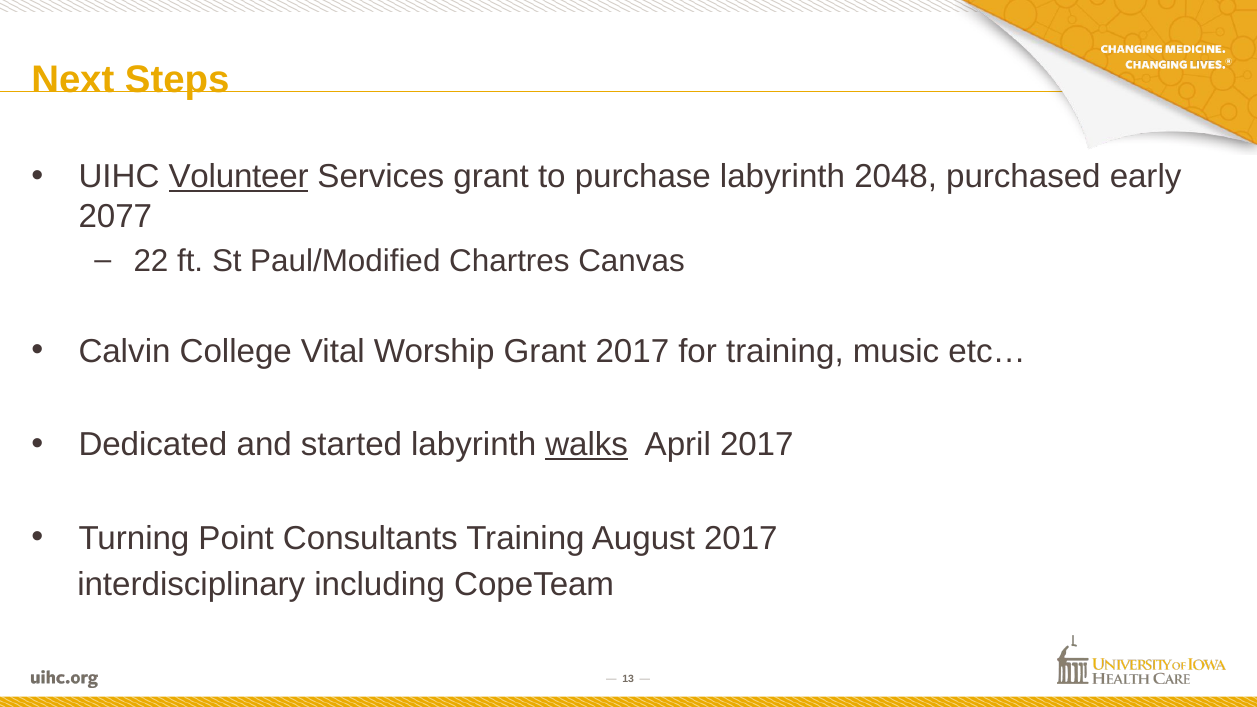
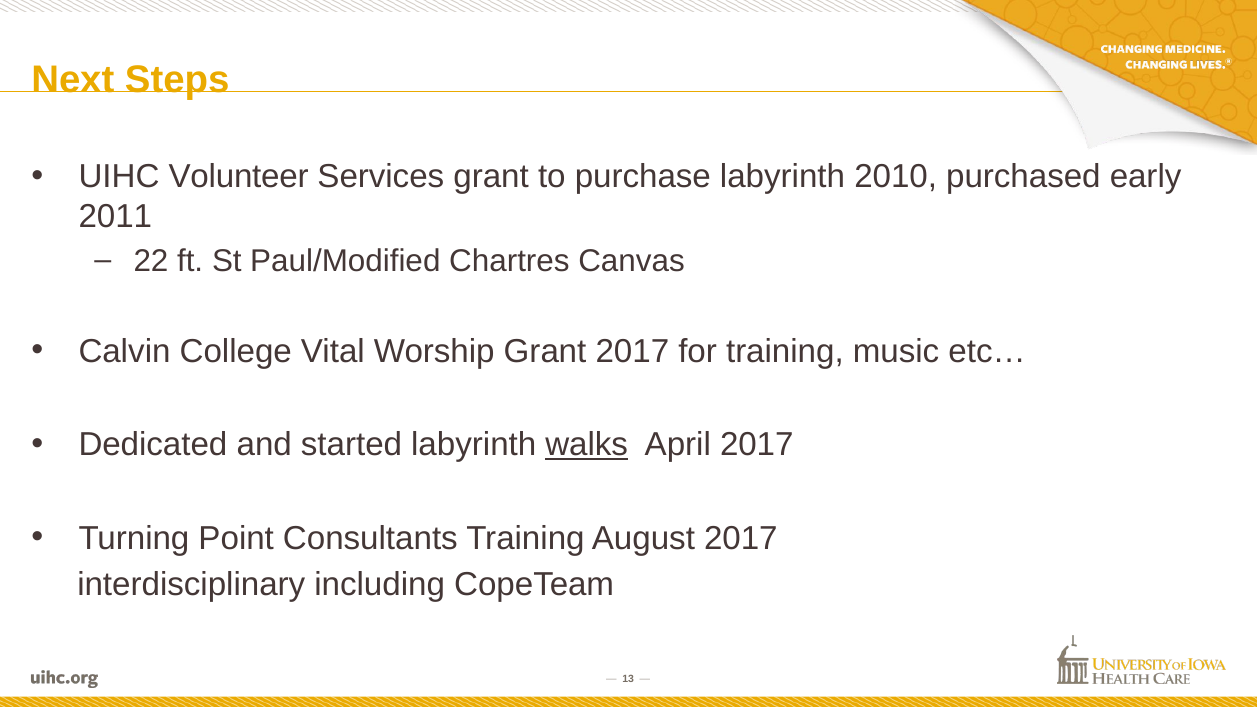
Volunteer underline: present -> none (239, 177)
2048: 2048 -> 2010 (896, 177)
2077: 2077 -> 2011 (115, 217)
